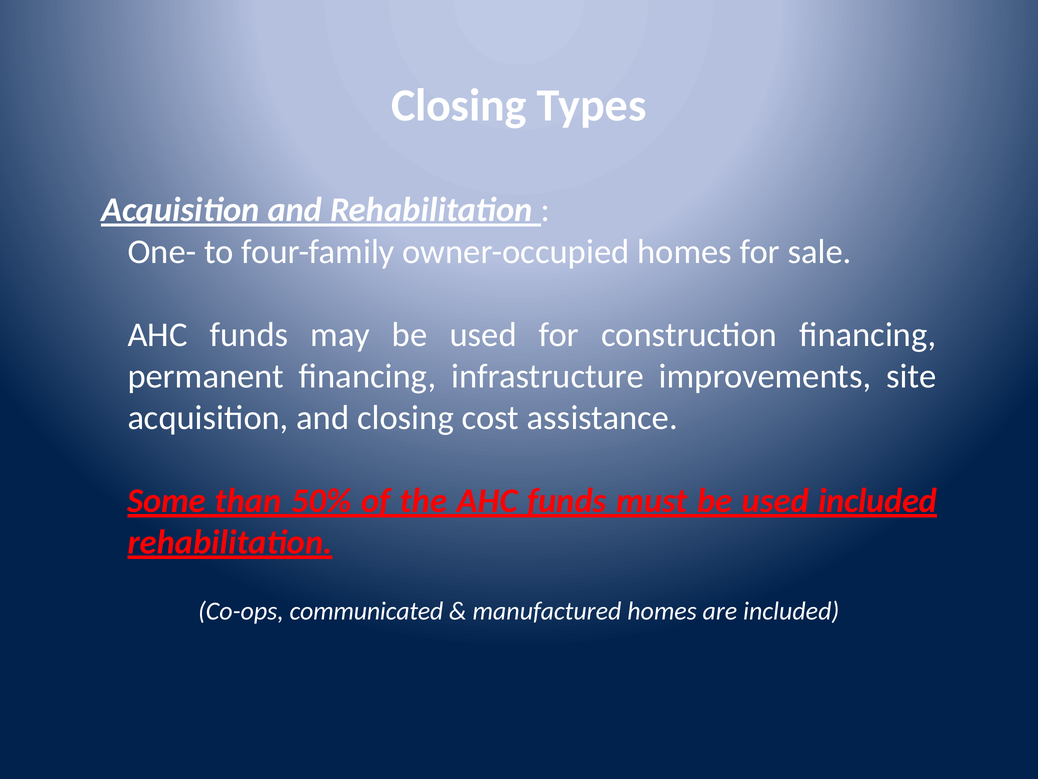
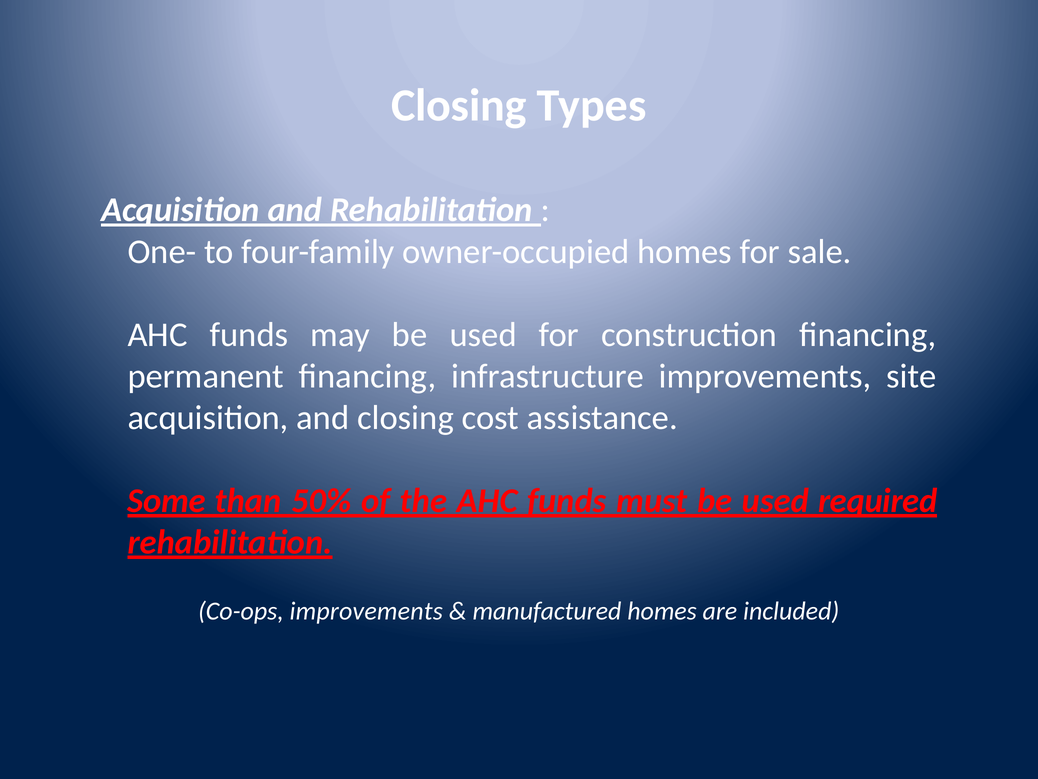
used included: included -> required (878, 501)
Co-ops communicated: communicated -> improvements (366, 611)
